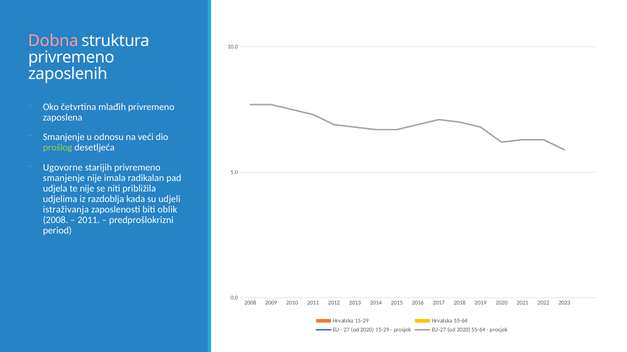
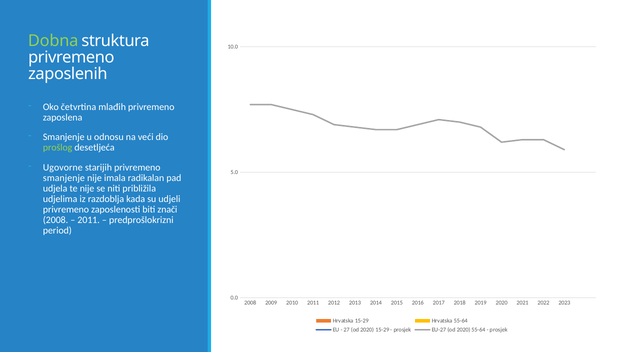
Dobna colour: pink -> light green (53, 41)
istraživanja: istraživanja -> privremeno (66, 210)
oblik: oblik -> znači (167, 210)
